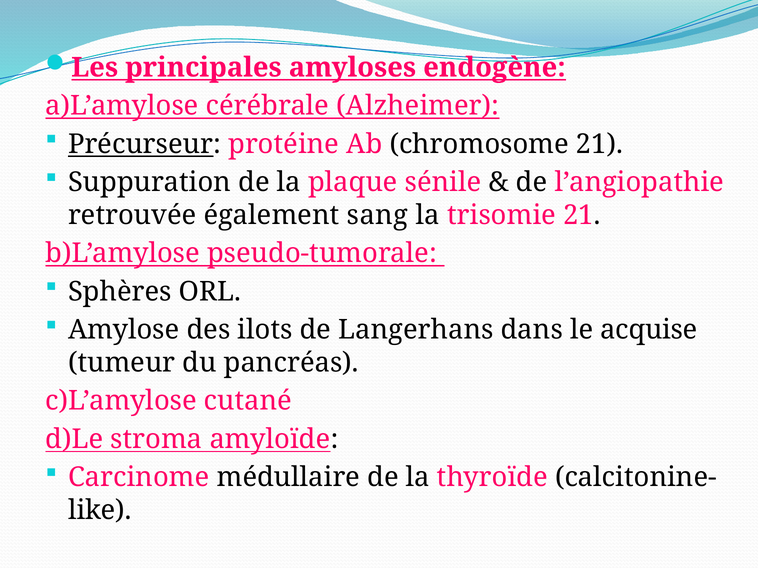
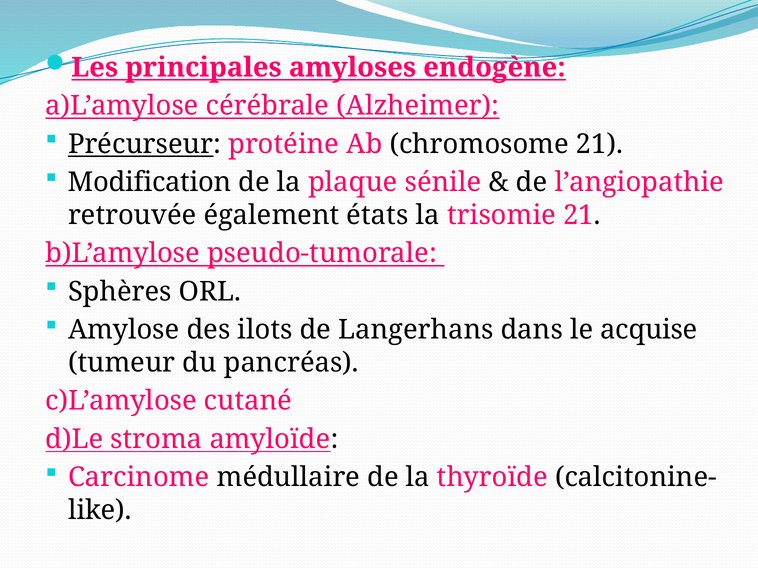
Suppuration: Suppuration -> Modification (150, 182)
sang: sang -> états (378, 215)
